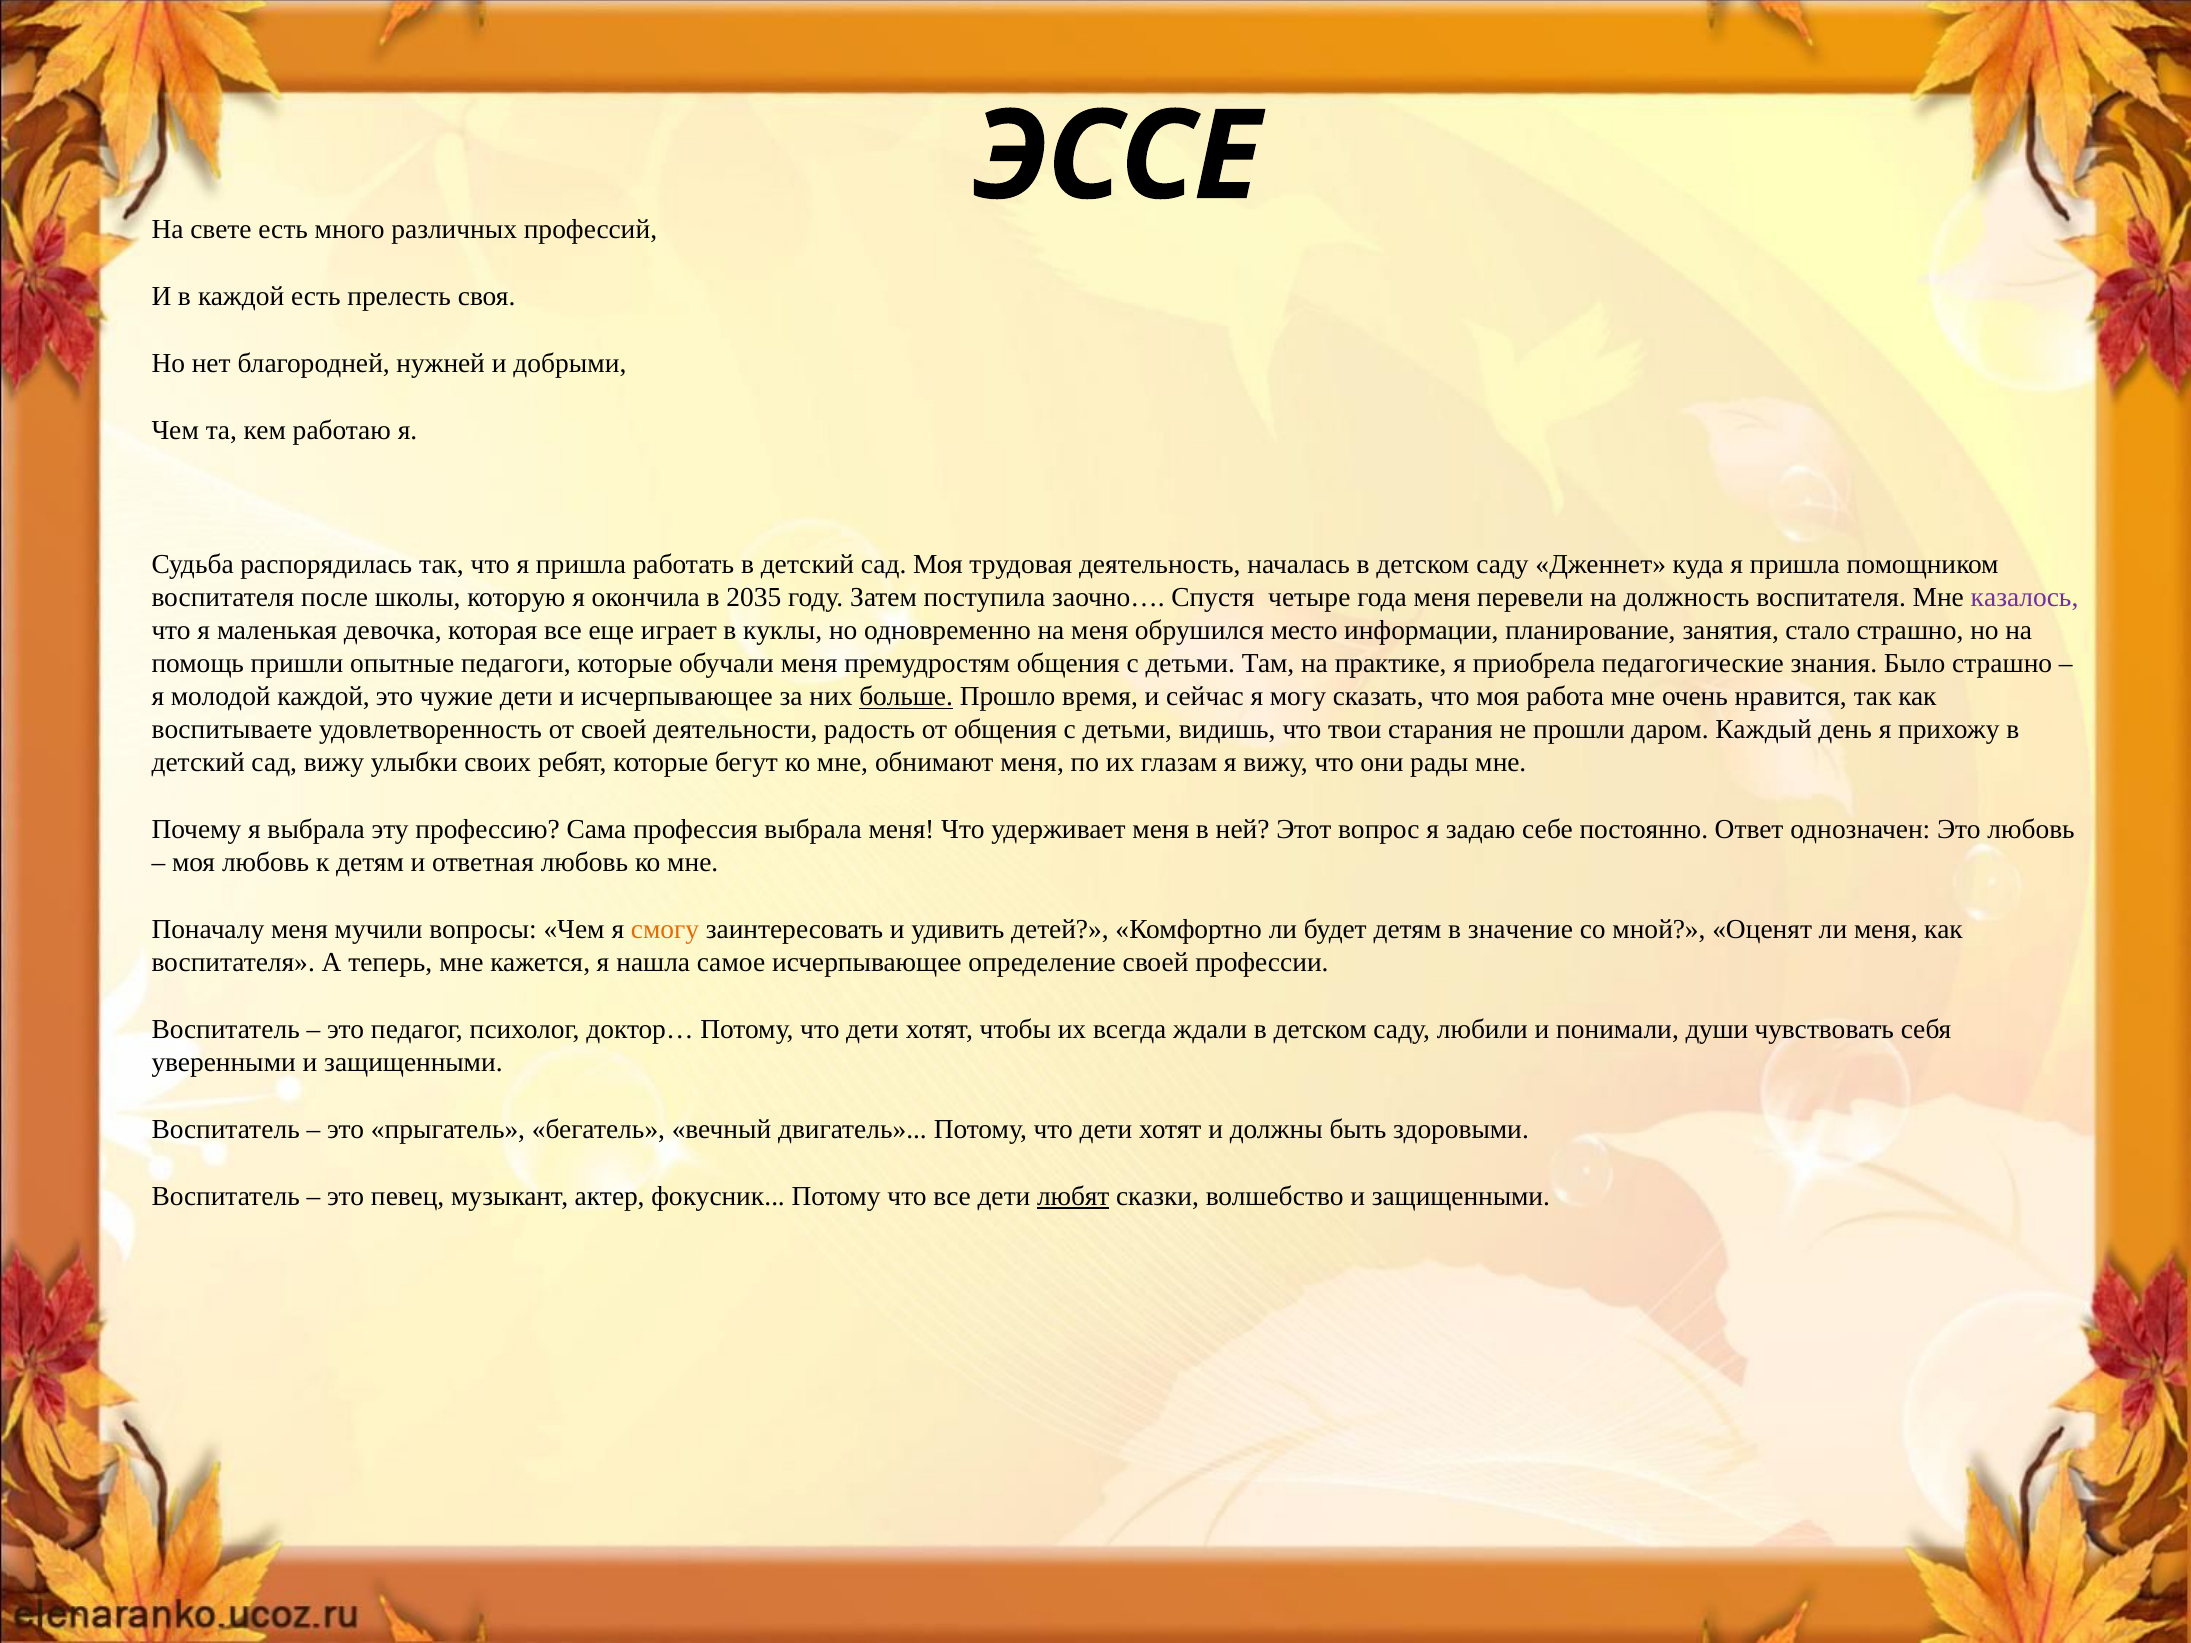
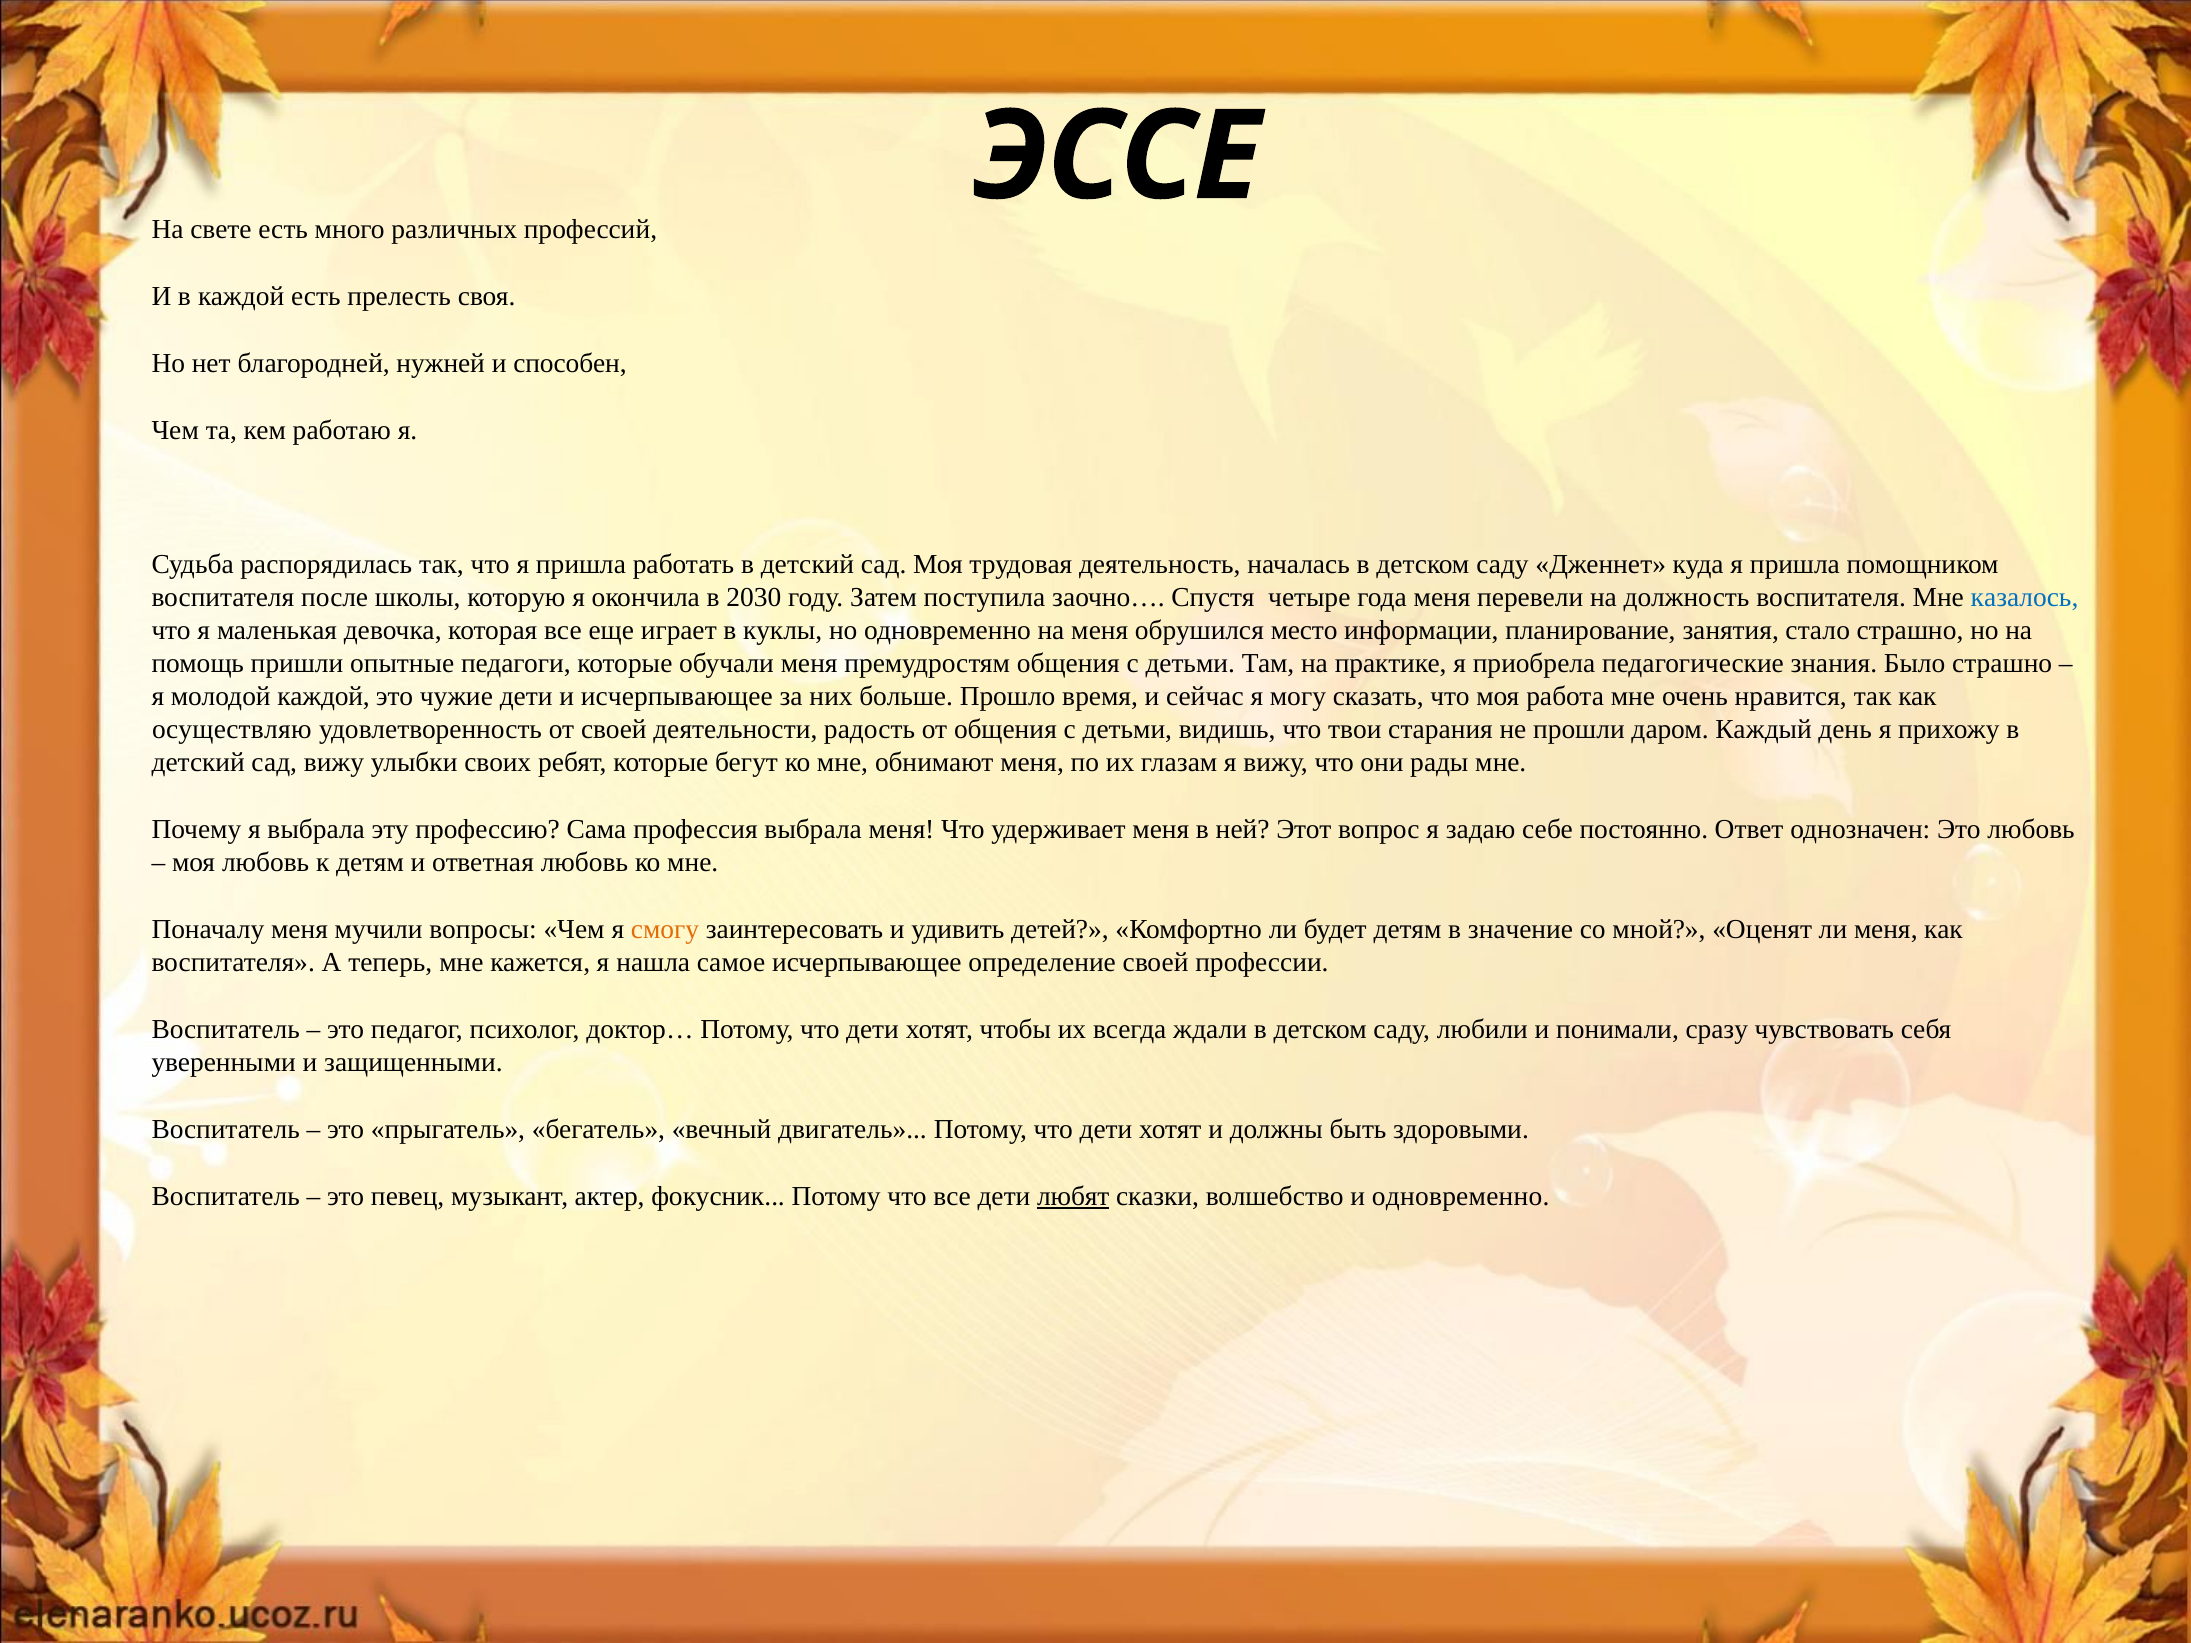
добрыми: добрыми -> способен (570, 364)
2035: 2035 -> 2030 (754, 598)
казалось colour: purple -> blue (2025, 598)
больше underline: present -> none (906, 697)
воспитываете: воспитываете -> осуществляю (232, 730)
души: души -> сразу (1717, 1030)
волшебство и защищенными: защищенными -> одновременно (1461, 1197)
